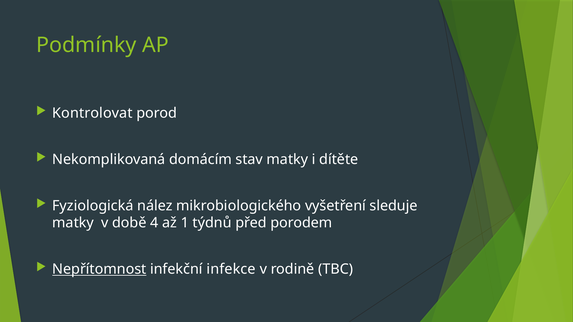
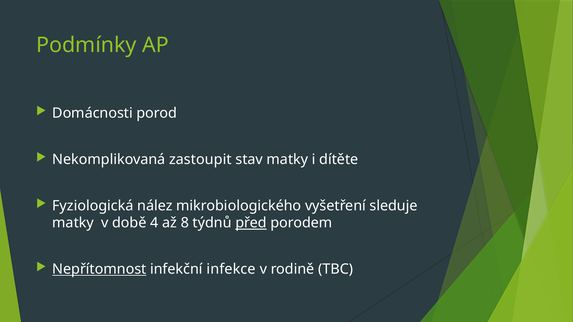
Kontrolovat: Kontrolovat -> Domácnosti (92, 113)
domácím: domácím -> zastoupit (200, 160)
1: 1 -> 8 (185, 223)
před underline: none -> present (251, 223)
